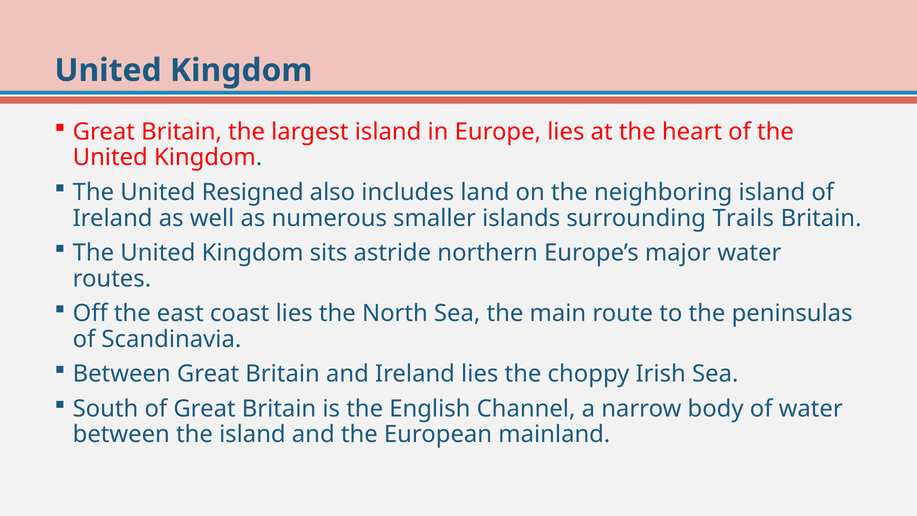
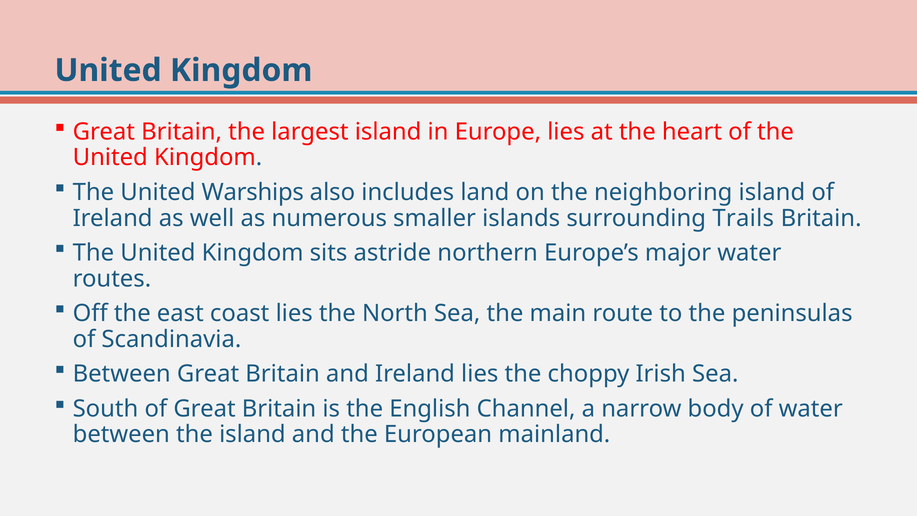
Resigned: Resigned -> Warships (253, 192)
